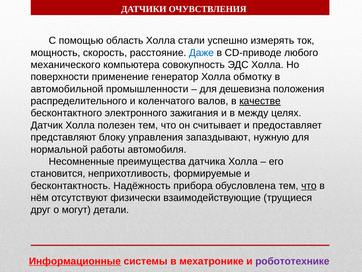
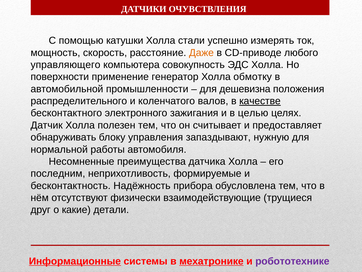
область: область -> катушки (125, 41)
Даже colour: blue -> orange (201, 53)
механического: механического -> управляющего (66, 65)
между: между -> целью (253, 113)
представляют: представляют -> обнаруживать (63, 137)
становится: становится -> последним (58, 173)
что underline: present -> none (309, 185)
могут: могут -> какие (76, 210)
мехатронике underline: none -> present (211, 261)
